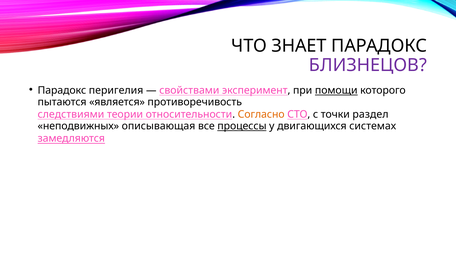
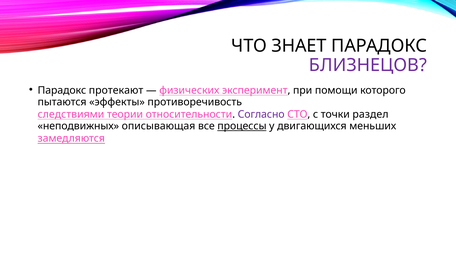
перигелия: перигелия -> протекают (116, 91)
свойствами: свойствами -> физических (189, 91)
помощи underline: present -> none (336, 91)
является: является -> эффекты (117, 102)
Согласно colour: orange -> purple (261, 115)
системах: системах -> меньших (373, 126)
